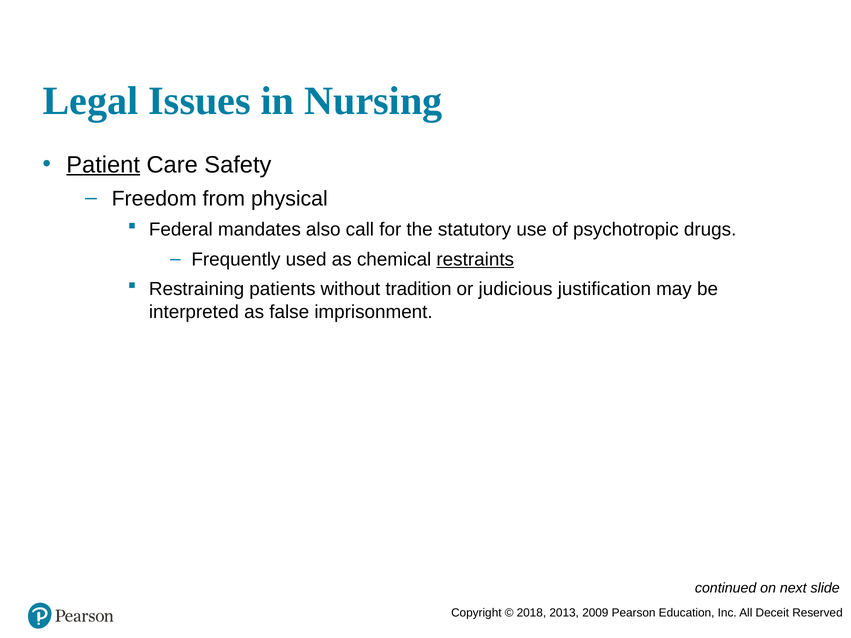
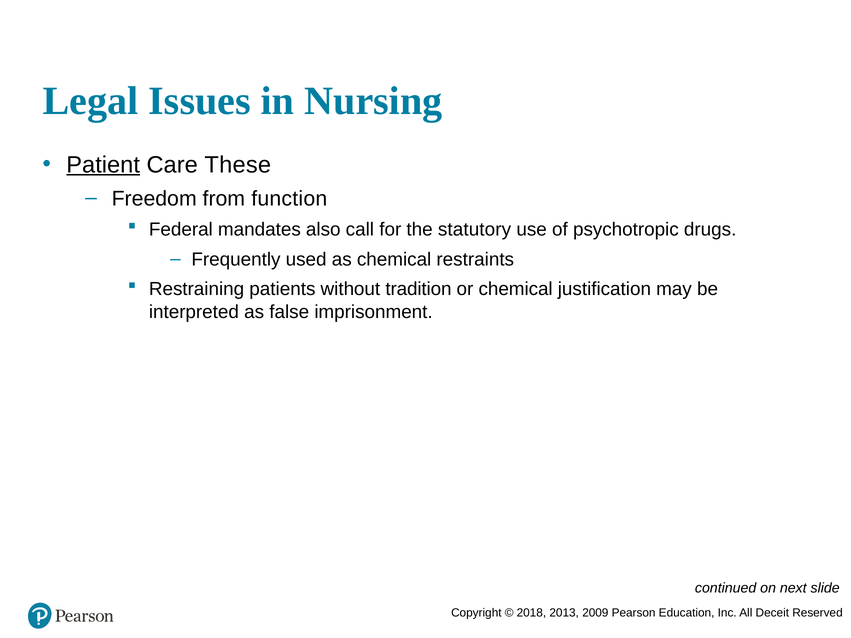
Safety: Safety -> These (238, 165)
physical: physical -> function (289, 199)
restraints underline: present -> none (475, 259)
or judicious: judicious -> chemical (516, 289)
